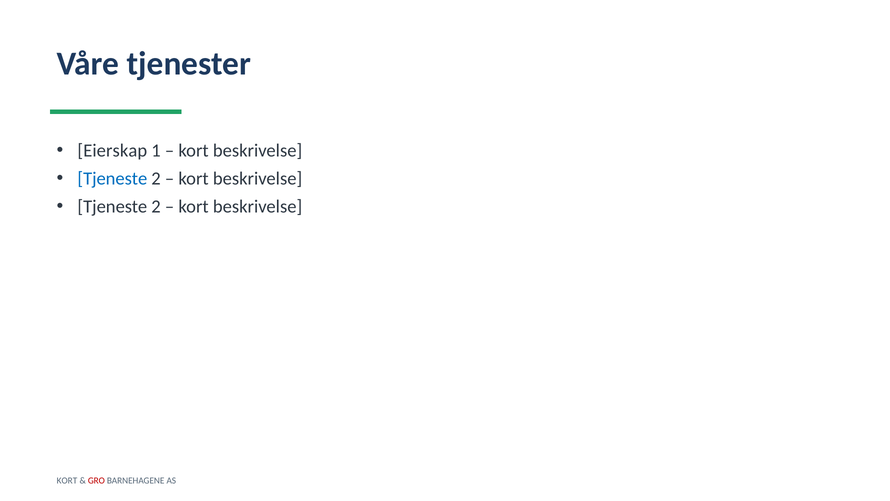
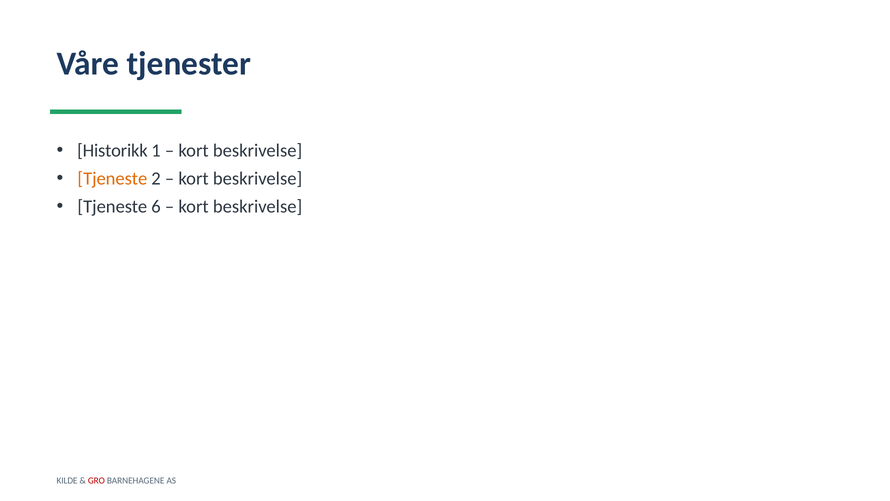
Eierskap: Eierskap -> Historikk (112, 151)
Tjeneste colour: blue -> orange (112, 179)
2: 2 -> 6 (156, 206)
KORT: KORT -> KILDE (67, 480)
